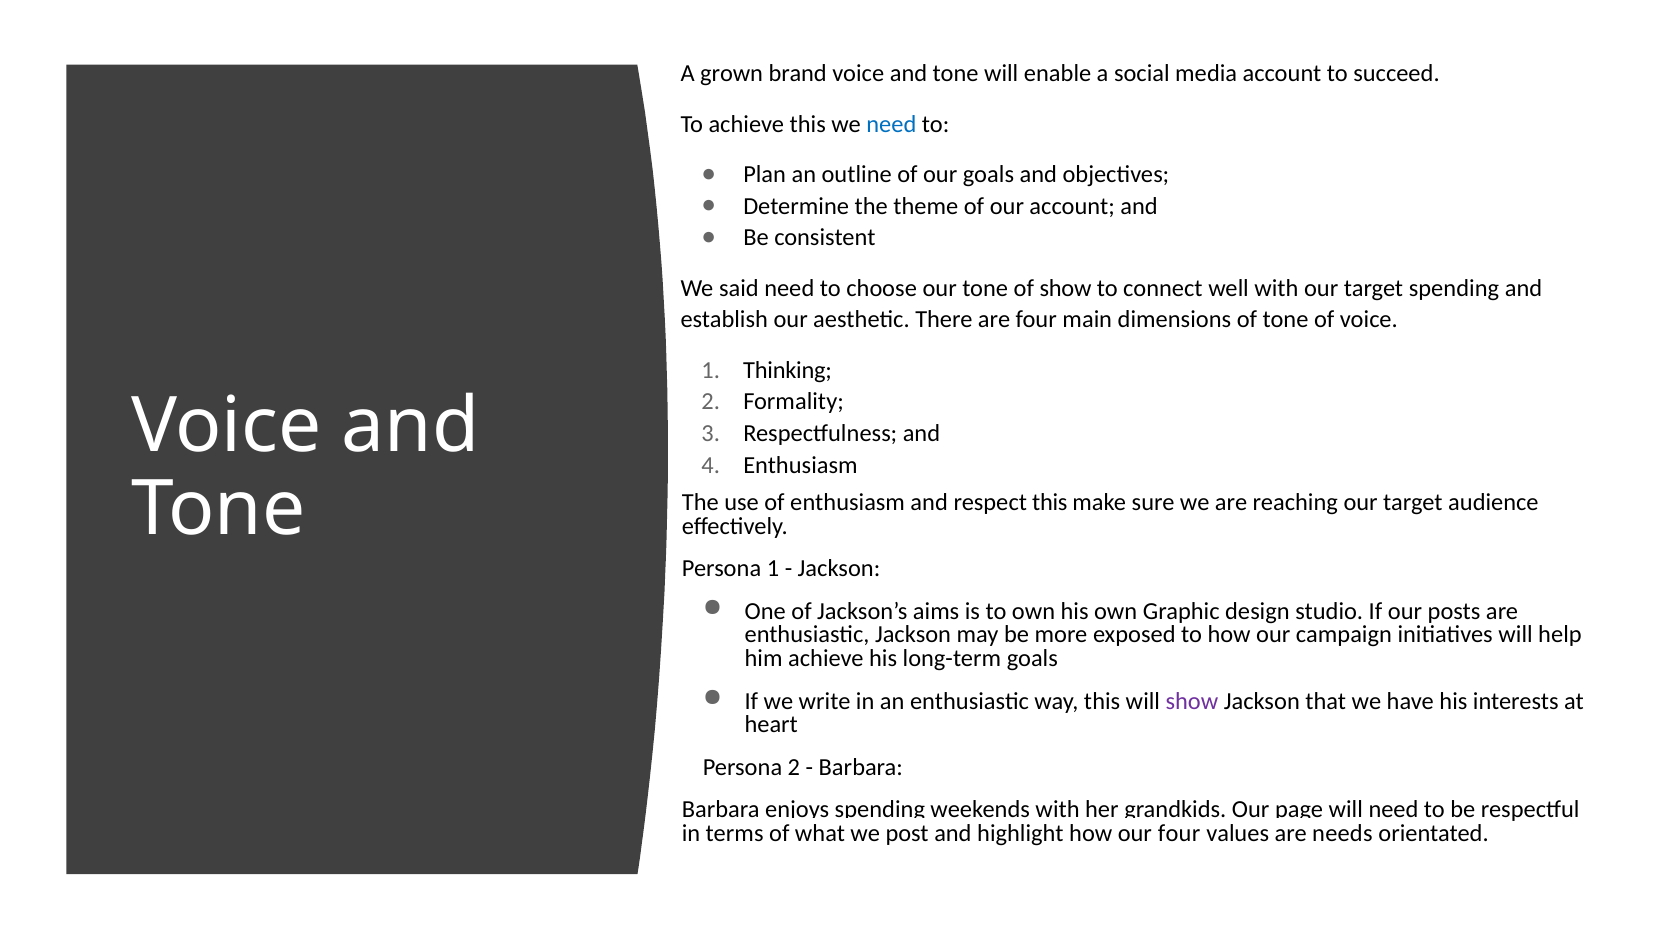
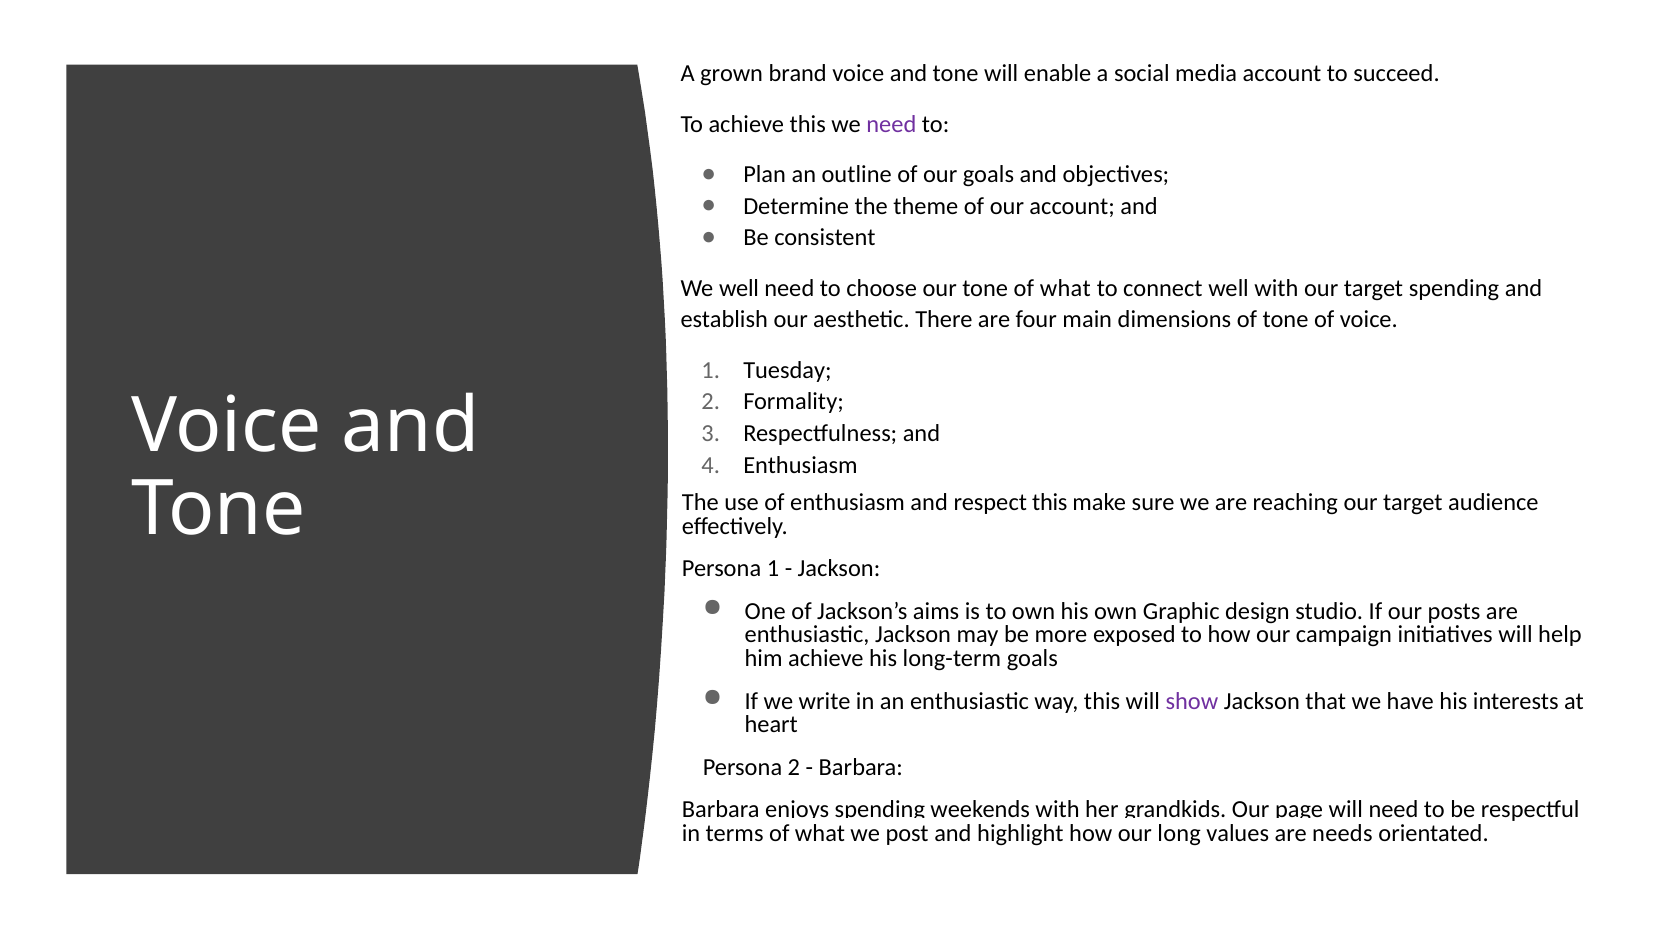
need colour: blue -> purple (891, 124)
We said: said -> well (739, 288)
tone of show: show -> what (1065, 288)
Thinking: Thinking -> Tuesday (787, 370)
our four: four -> long (1179, 833)
